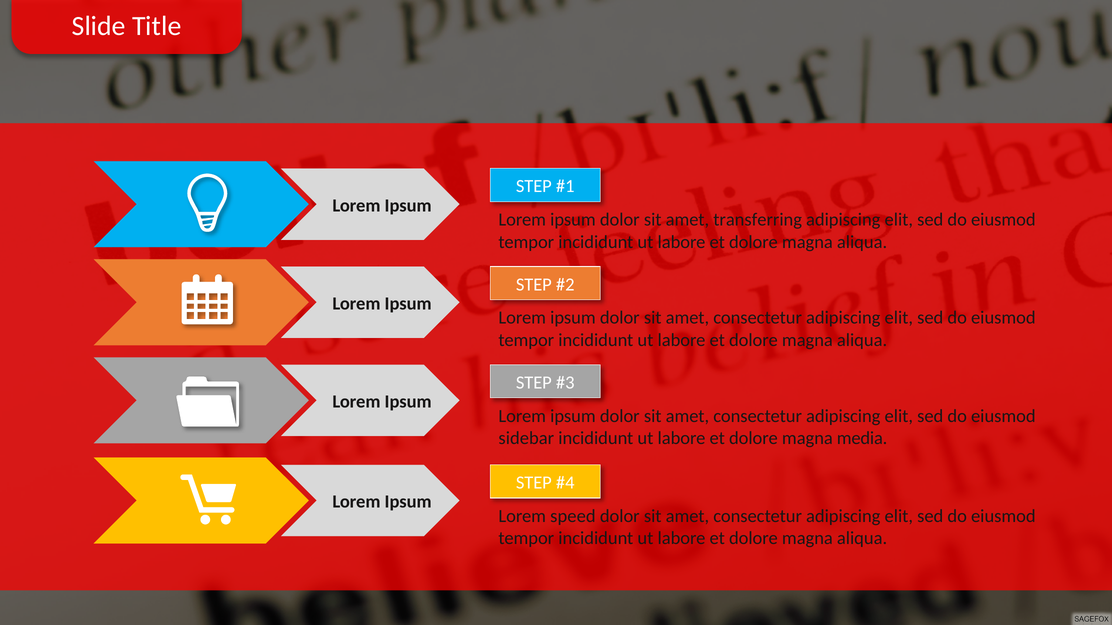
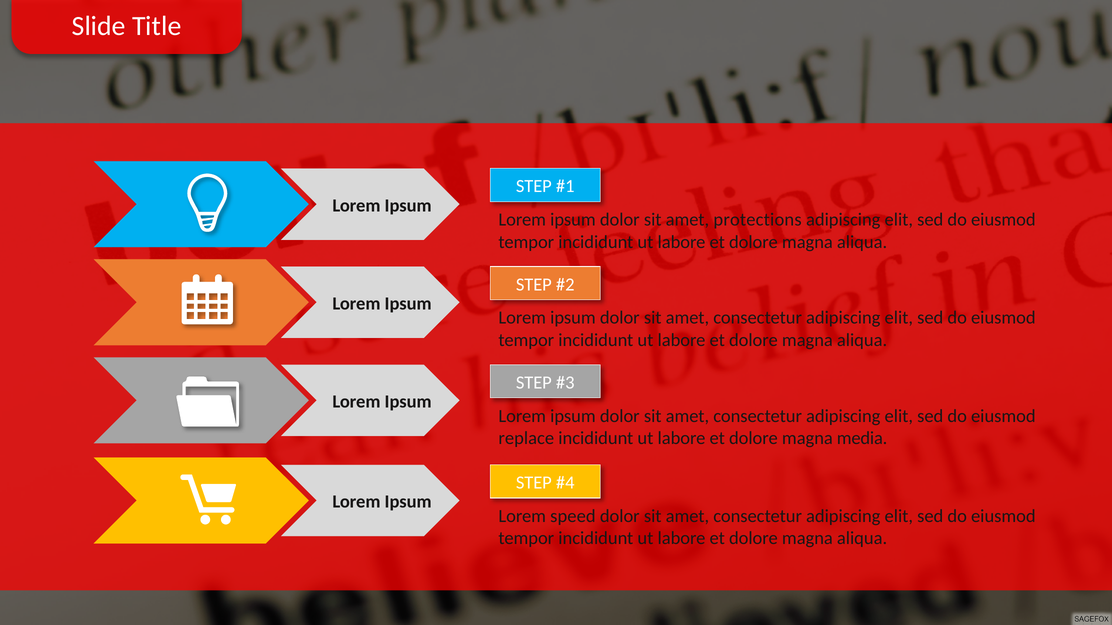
transferring: transferring -> protections (758, 220)
sidebar: sidebar -> replace (526, 438)
